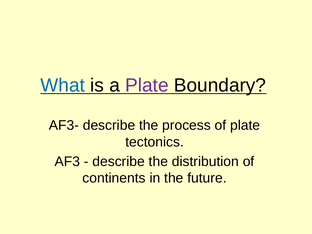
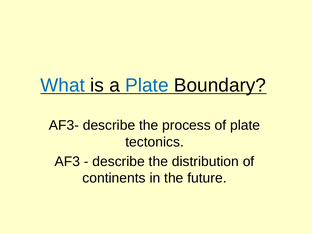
Plate colour: purple -> blue (147, 85)
